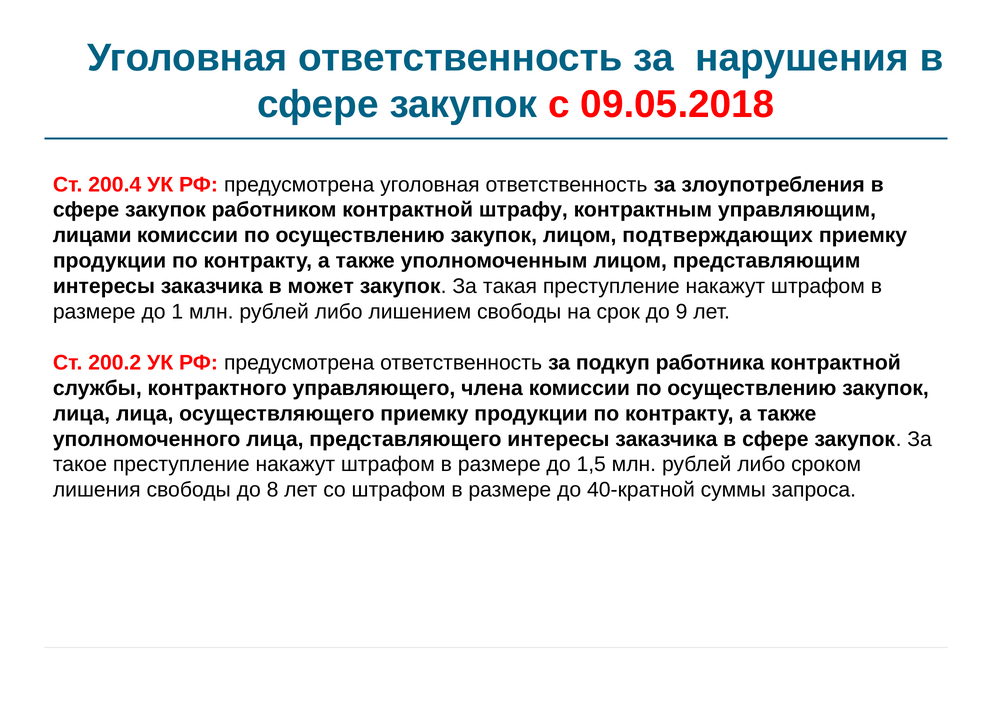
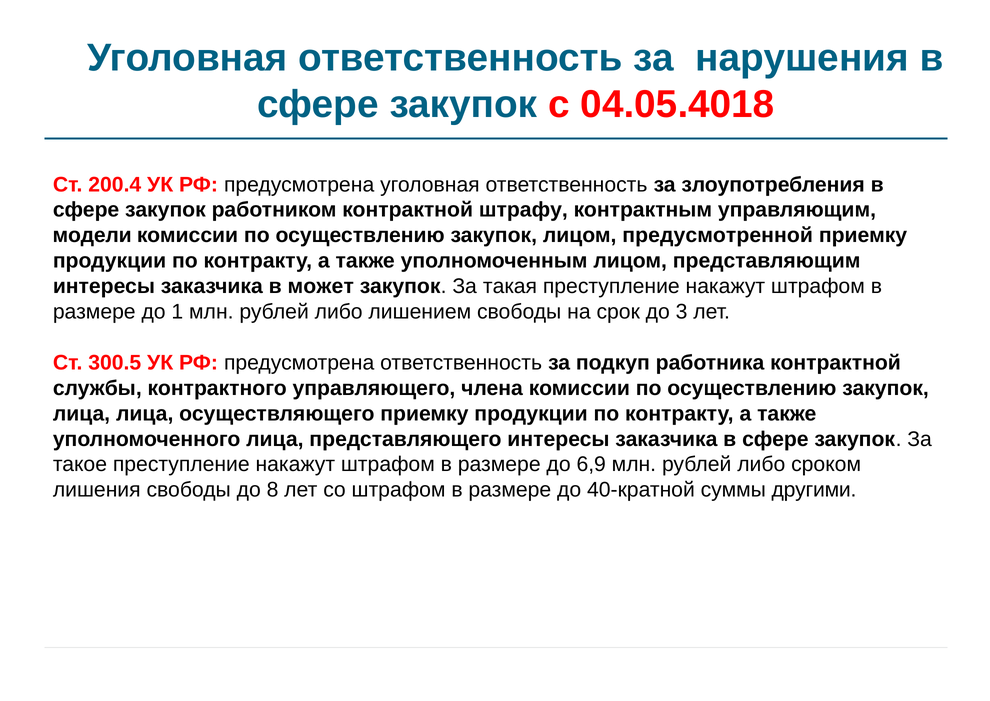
09.05.2018: 09.05.2018 -> 04.05.4018 (678, 105)
лицами: лицами -> модели (92, 235)
подтверждающих: подтверждающих -> предусмотренной (718, 235)
9: 9 -> 3 (682, 311)
200.2: 200.2 -> 300.5 (115, 363)
1,5: 1,5 -> 6,9 (591, 464)
запроса: запроса -> другими (814, 490)
